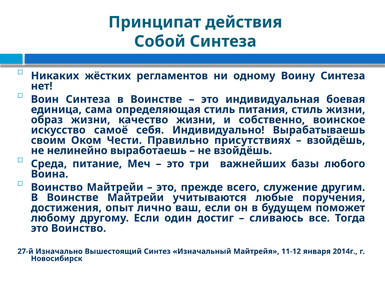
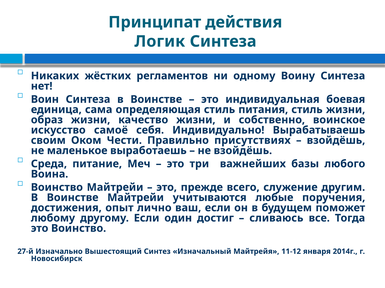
Собой: Собой -> Логик (160, 41)
нелинейно: нелинейно -> маленькое (77, 151)
